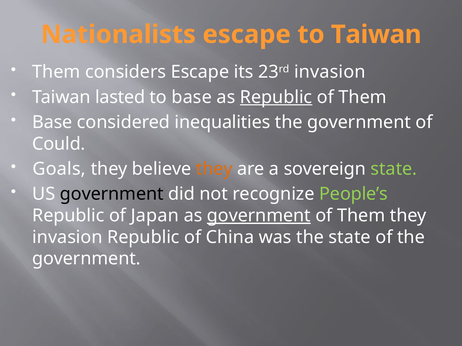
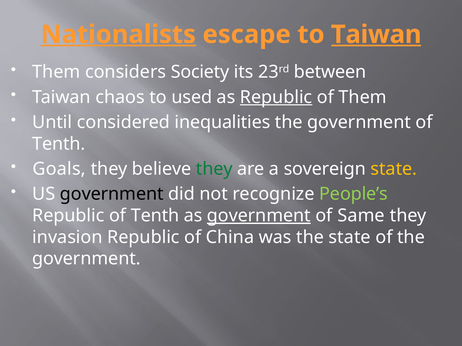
Nationalists underline: none -> present (118, 35)
Taiwan underline: none -> present (376, 35)
considers Escape: Escape -> Society (200, 72)
23rd invasion: invasion -> between (330, 72)
lasted: lasted -> chaos (120, 97)
to base: base -> used (192, 97)
Base: Base -> Until (52, 122)
Could: Could -> Tenth (59, 144)
they colour: orange -> green (214, 169)
state colour: light green -> yellow (394, 169)
Republic of Japan: Japan -> Tenth (155, 216)
Them: Them -> Same (361, 216)
